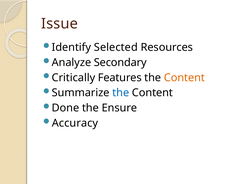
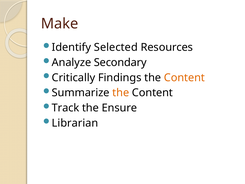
Issue: Issue -> Make (60, 24)
Features: Features -> Findings (120, 78)
the colour: blue -> orange (121, 93)
Done: Done -> Track (66, 108)
Accuracy: Accuracy -> Librarian (75, 123)
